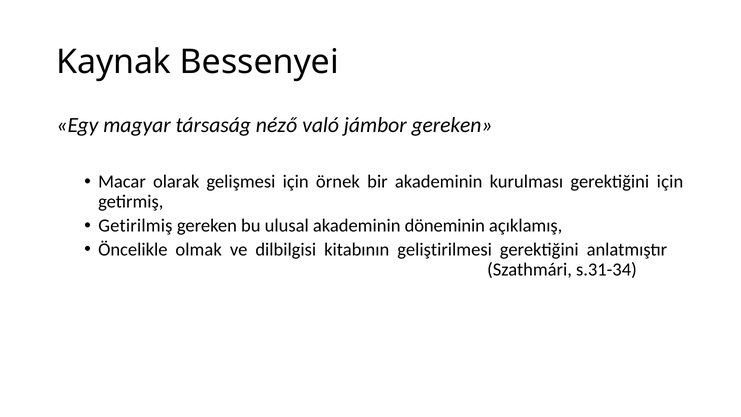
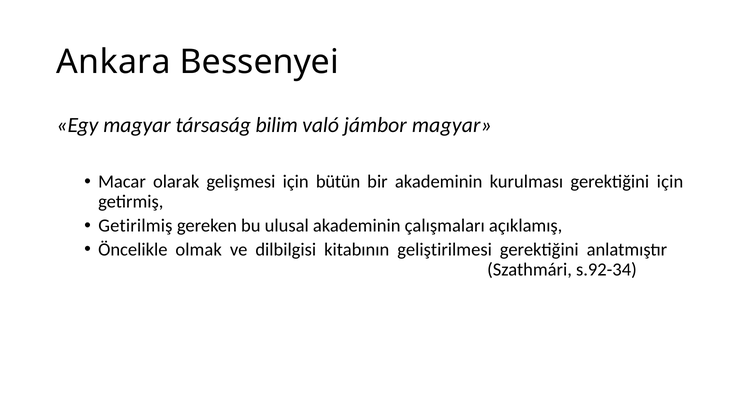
Kaynak: Kaynak -> Ankara (114, 62)
néző: néző -> bilim (277, 125)
jámbor gereken: gereken -> magyar (452, 125)
örnek: örnek -> bütün (338, 182)
döneminin: döneminin -> çalışmaları (445, 226)
s.31-34: s.31-34 -> s.92-34 (606, 269)
